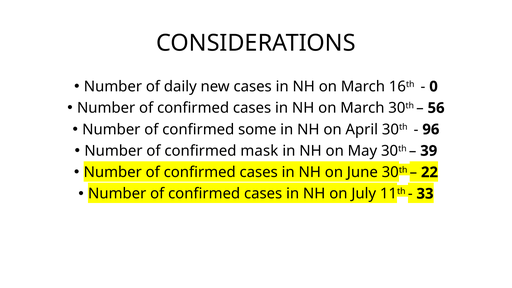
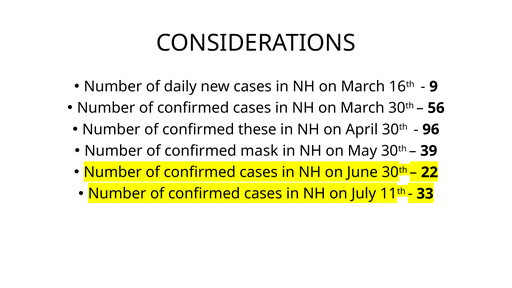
0: 0 -> 9 (434, 87)
some: some -> these (257, 129)
